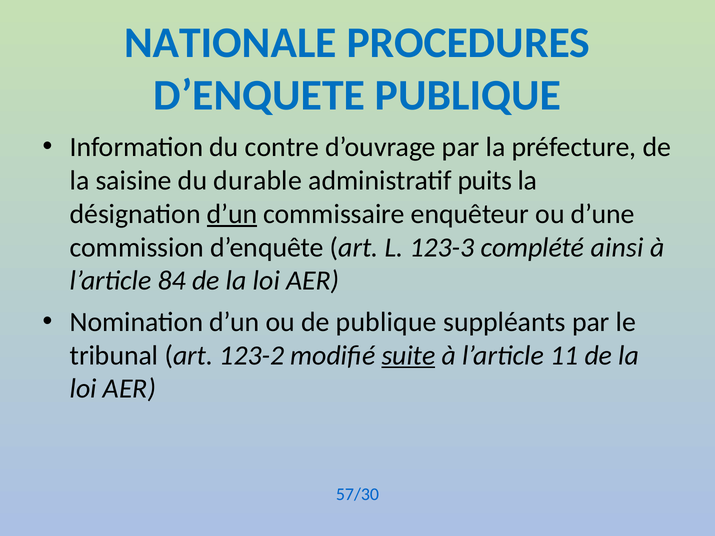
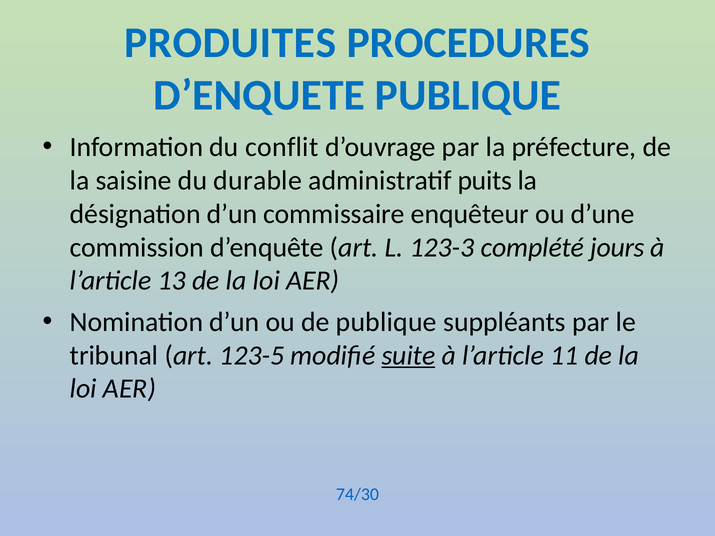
NATIONALE: NATIONALE -> PRODUITES (230, 43)
contre: contre -> conflit (282, 147)
d’un underline: present -> none (232, 214)
ainsi: ainsi -> jours (617, 247)
84: 84 -> 13 (172, 281)
123-2: 123-2 -> 123-5 (252, 356)
57/30: 57/30 -> 74/30 (357, 494)
